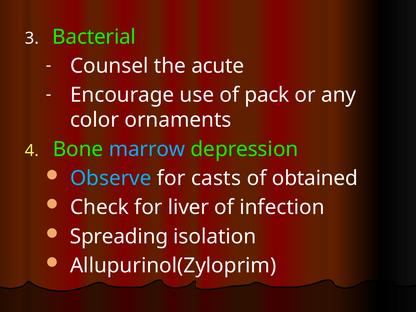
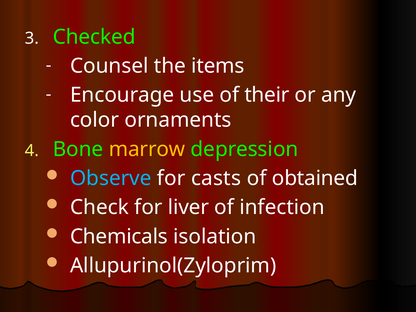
Bacterial: Bacterial -> Checked (94, 37)
acute: acute -> items (218, 66)
pack: pack -> their (267, 95)
marrow colour: light blue -> yellow (147, 149)
Spreading: Spreading -> Chemicals (119, 236)
